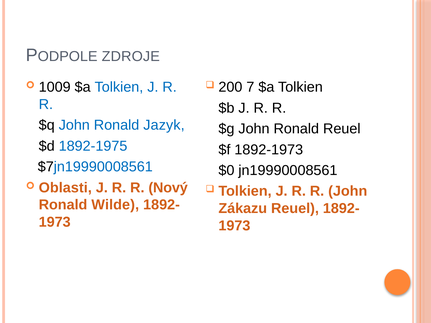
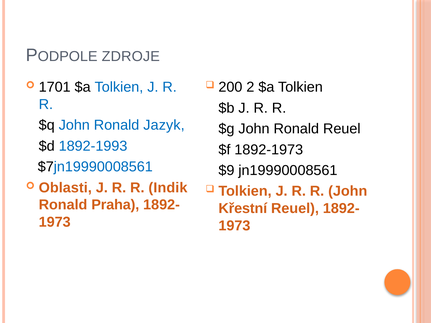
1009: 1009 -> 1701 (55, 87)
7: 7 -> 2 (250, 87)
1892-1975: 1892-1975 -> 1892-1993 (93, 146)
$0: $0 -> $9 (226, 171)
Nový: Nový -> Indik (168, 188)
Wilde: Wilde -> Praha (115, 205)
Zákazu: Zákazu -> Křestní (243, 209)
